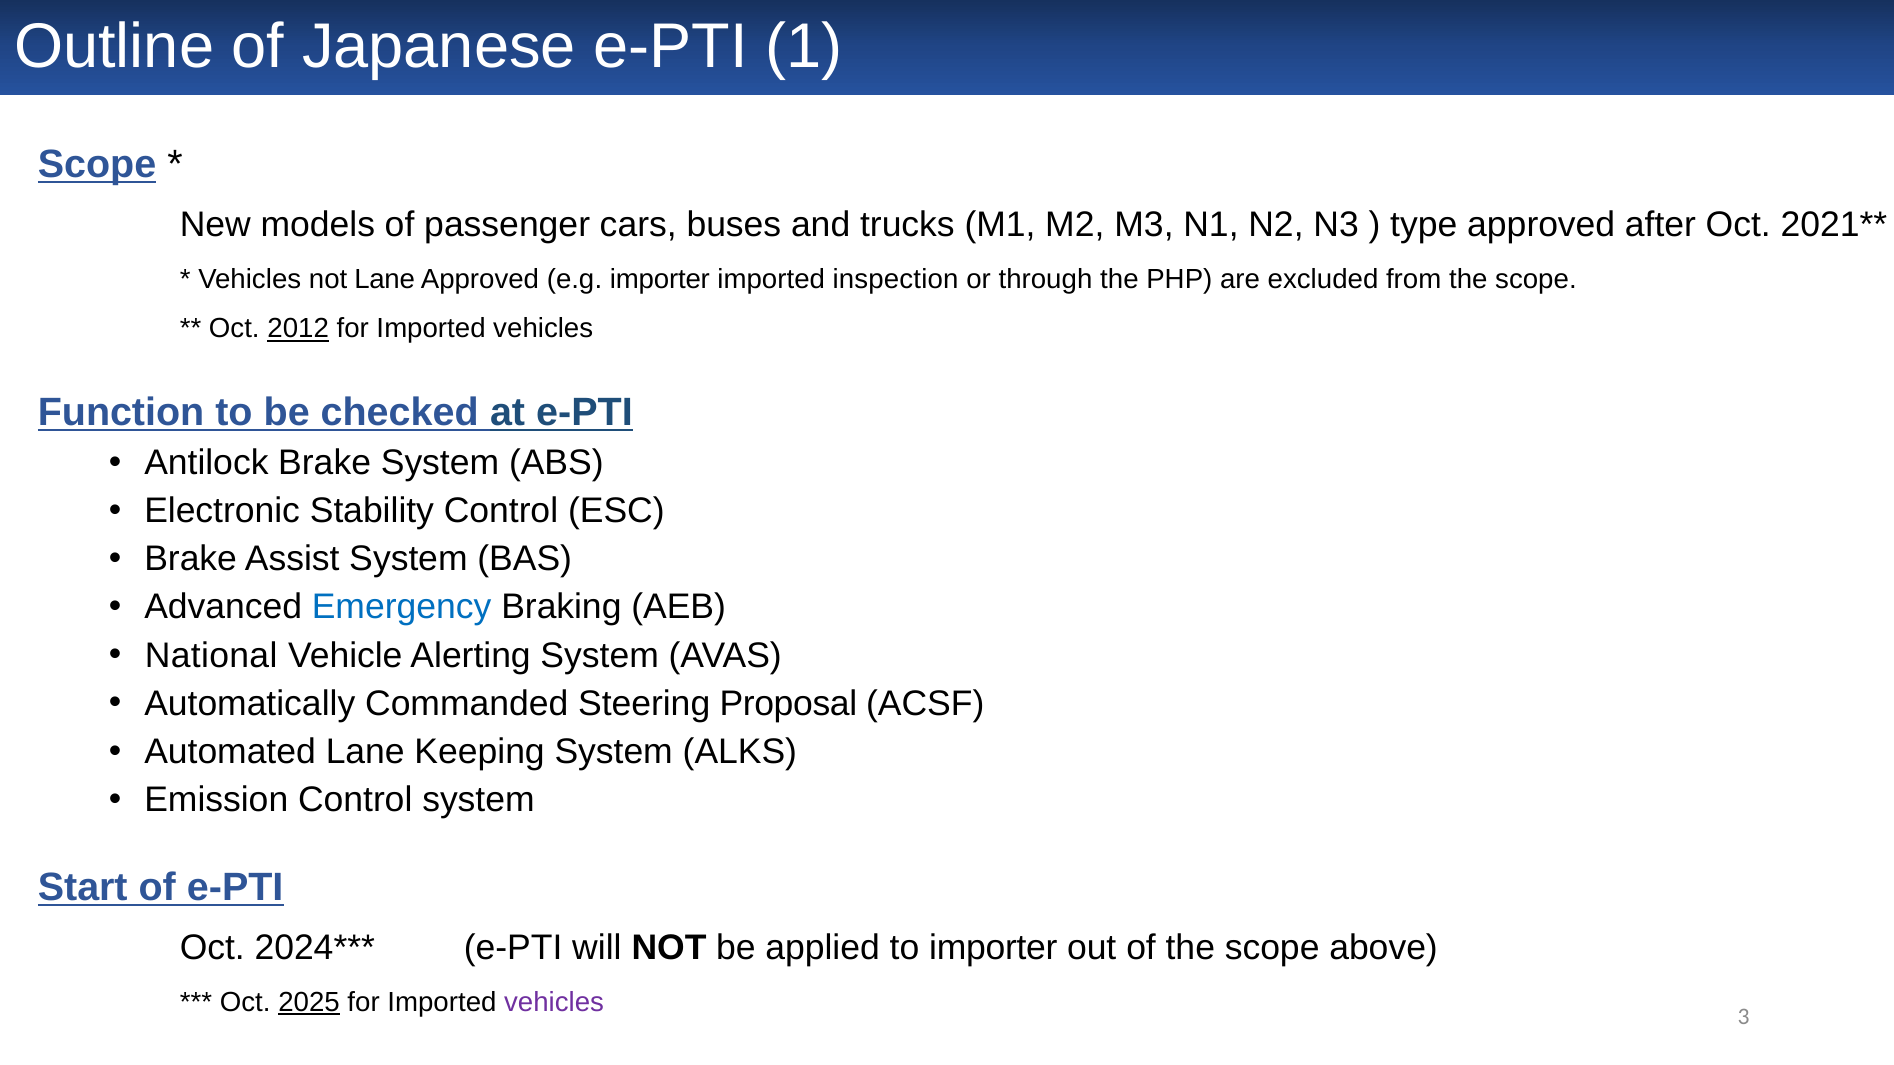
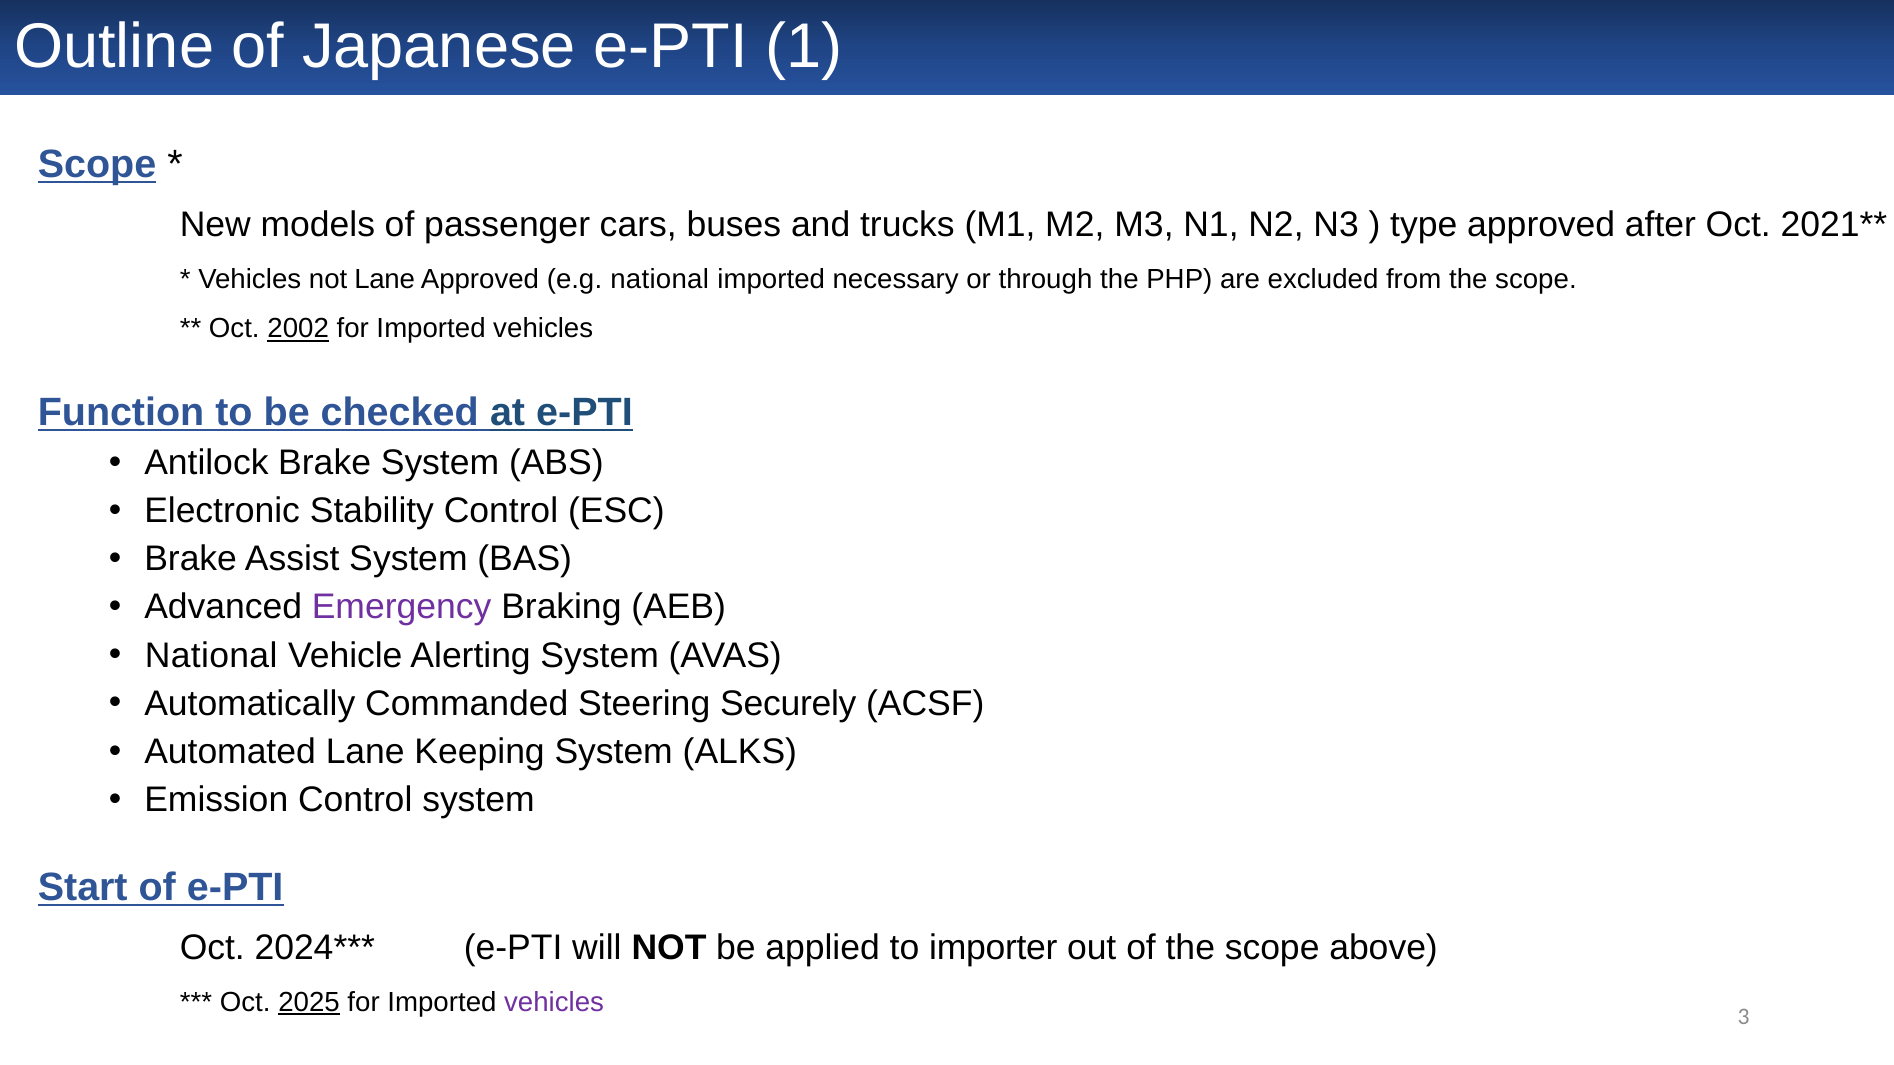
e.g importer: importer -> national (660, 279)
inspection: inspection -> necessary (896, 279)
2012: 2012 -> 2002 (298, 329)
Emergency colour: blue -> purple (402, 607)
Proposal: Proposal -> Securely (788, 704)
